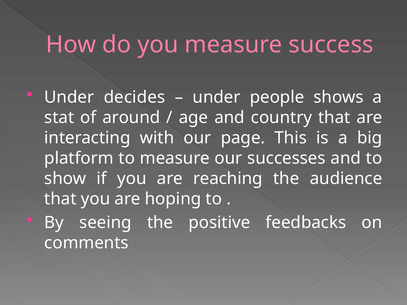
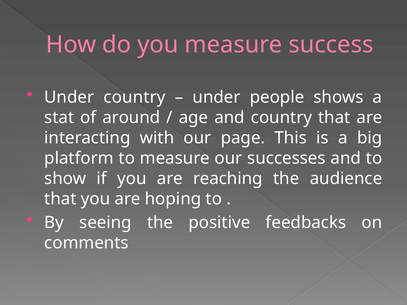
Under decides: decides -> country (134, 97)
